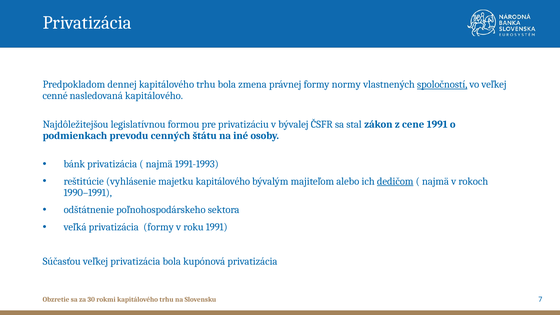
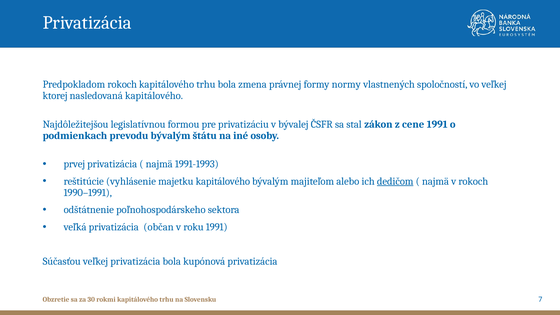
Predpokladom dennej: dennej -> rokoch (122, 84)
spoločností underline: present -> none (442, 84)
cenné: cenné -> ktorej (55, 96)
prevodu cenných: cenných -> bývalým (171, 136)
bánk: bánk -> prvej (74, 164)
privatizácia formy: formy -> občan (159, 227)
